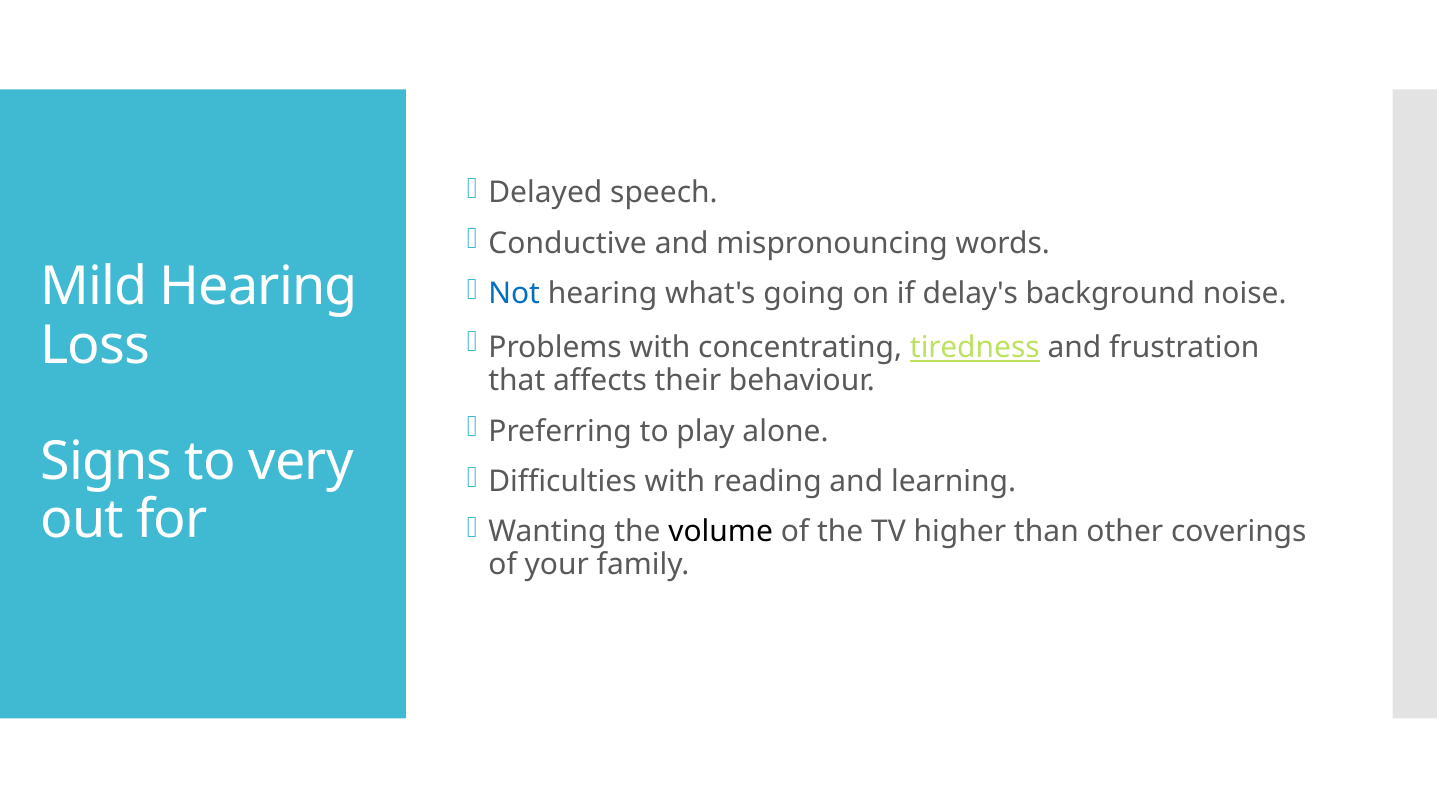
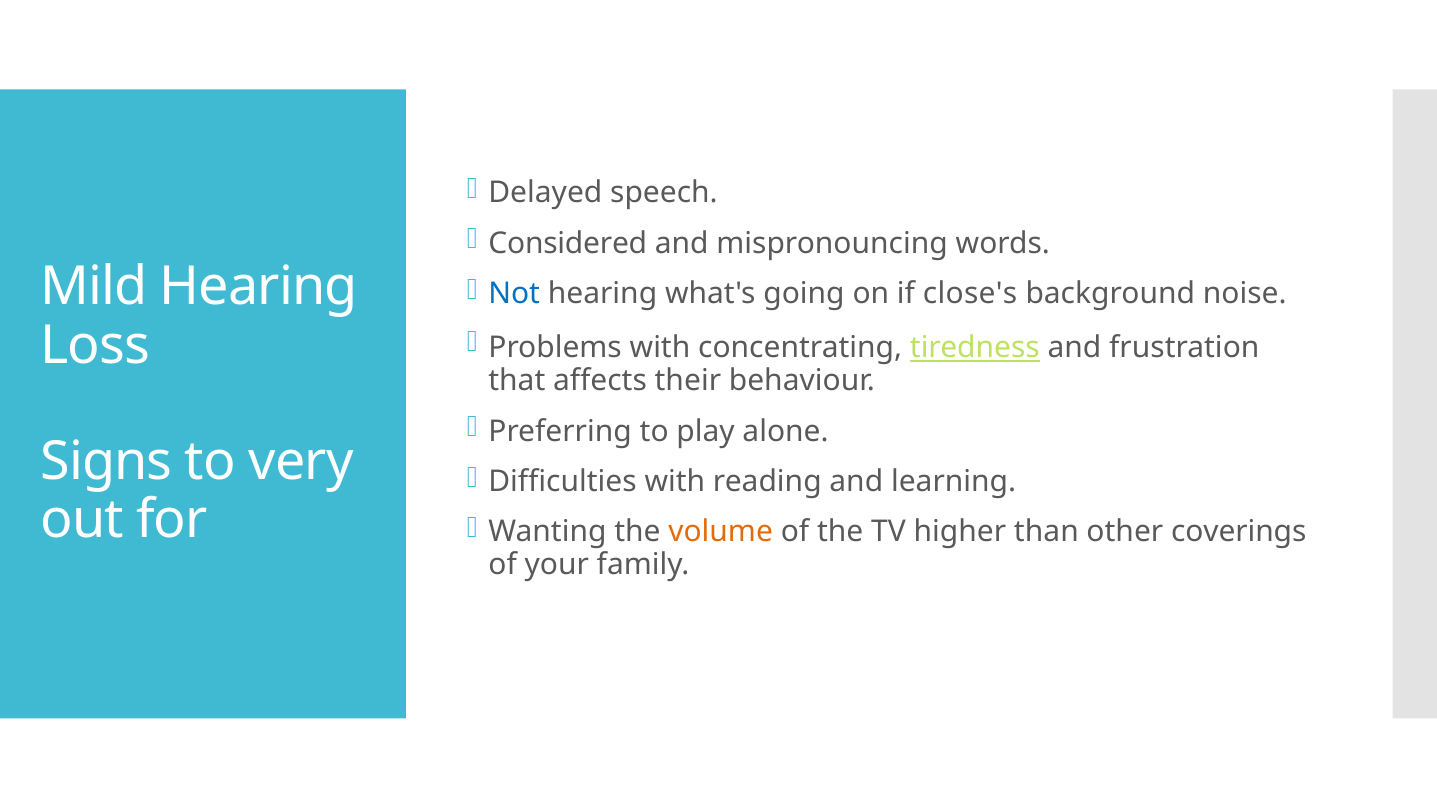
Conductive: Conductive -> Considered (568, 243)
delay's: delay's -> close's (970, 293)
volume colour: black -> orange (721, 531)
